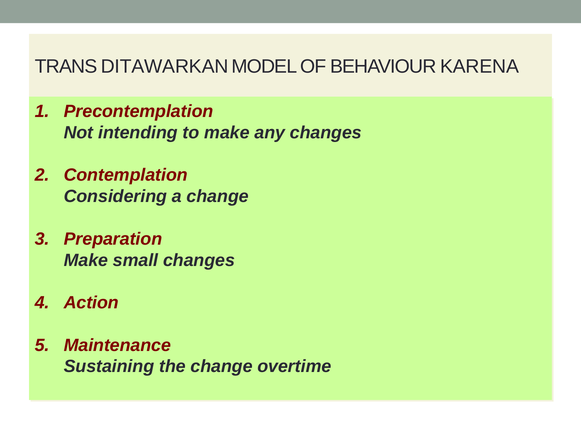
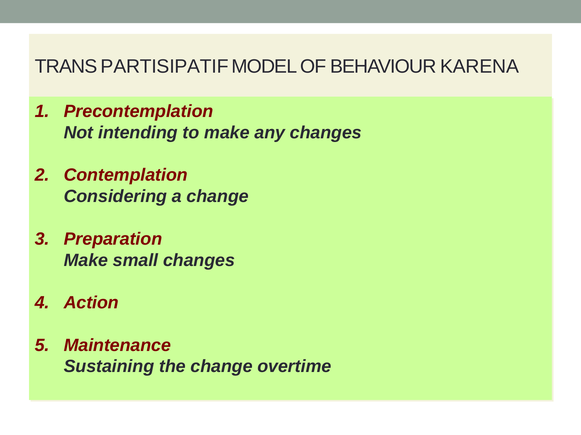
DITAWARKAN: DITAWARKAN -> PARTISIPATIF (165, 67)
